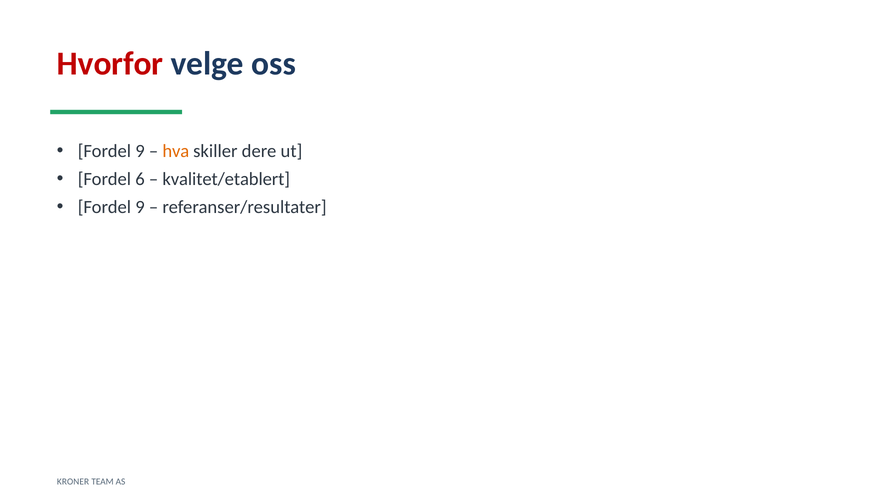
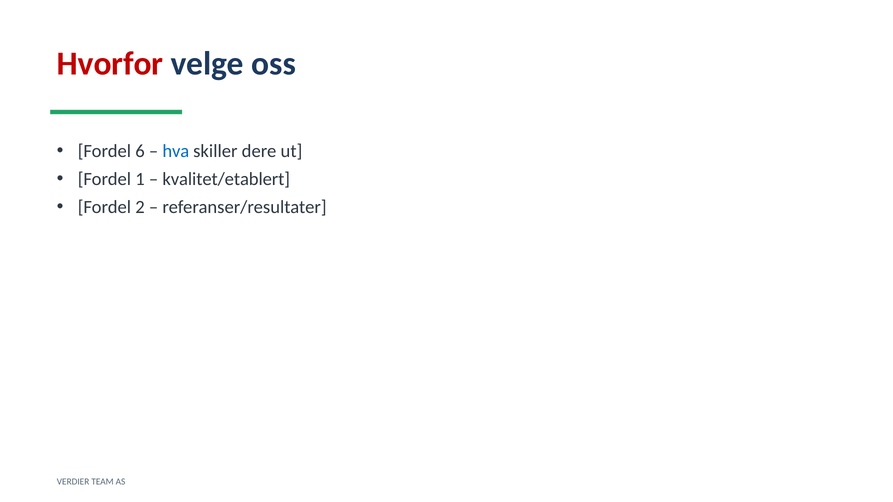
9: 9 -> 6 (140, 151)
hva colour: orange -> blue (176, 151)
6: 6 -> 1 (140, 179)
9: 9 -> 2 (140, 207)
KRONER: KRONER -> VERDIER (73, 482)
